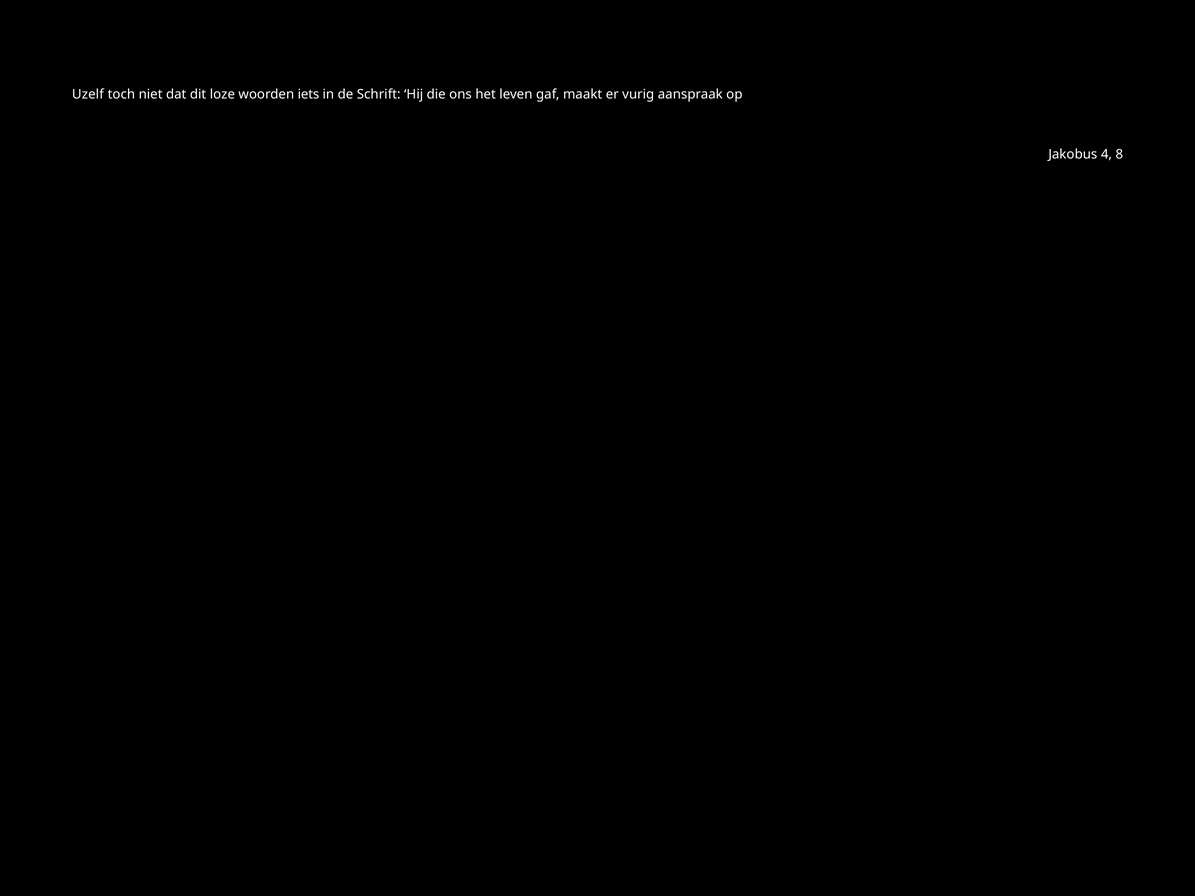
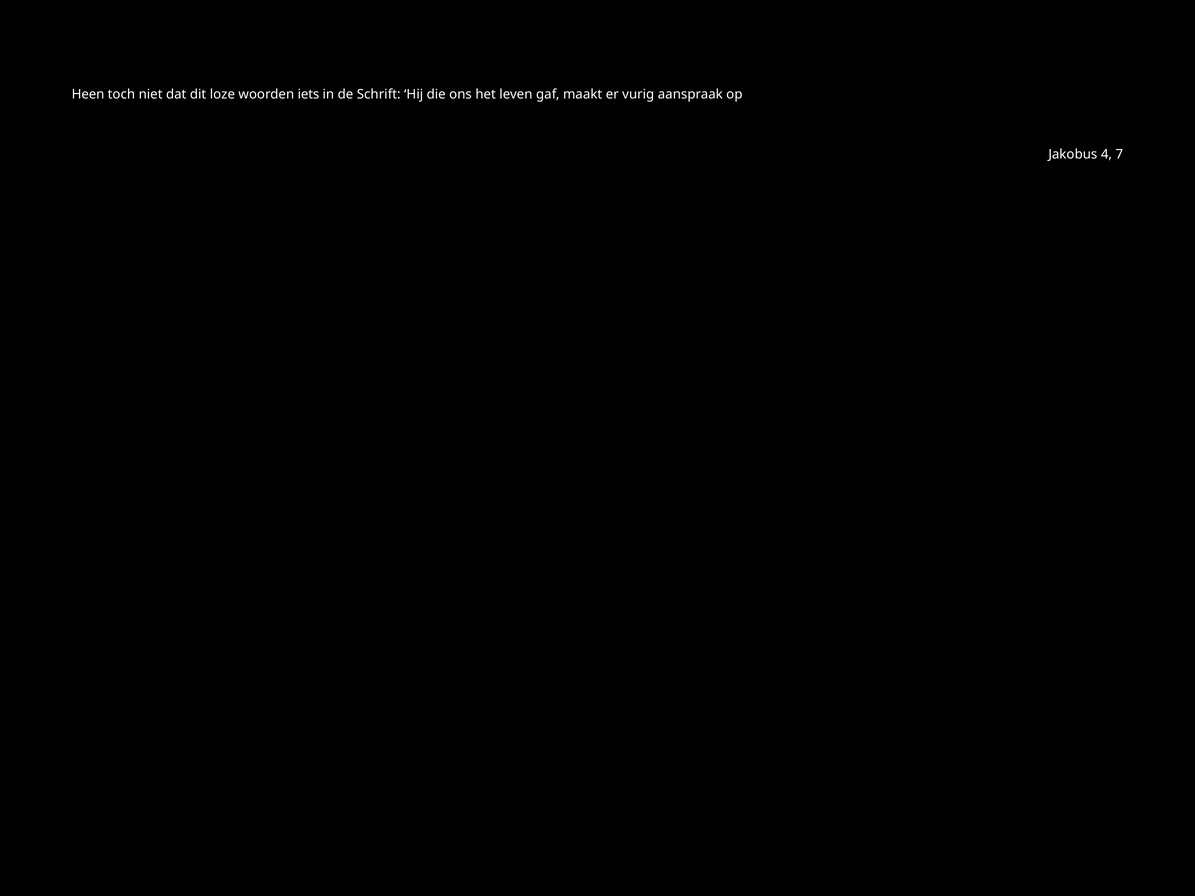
Uzelf: Uzelf -> Heen (88, 95)
8: 8 -> 7 (1119, 154)
